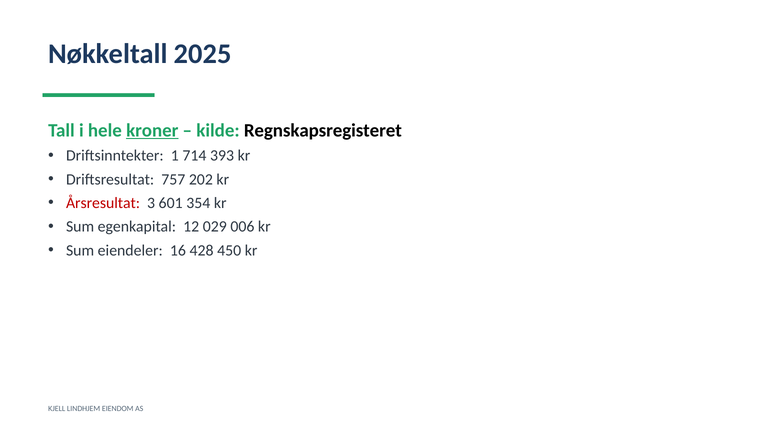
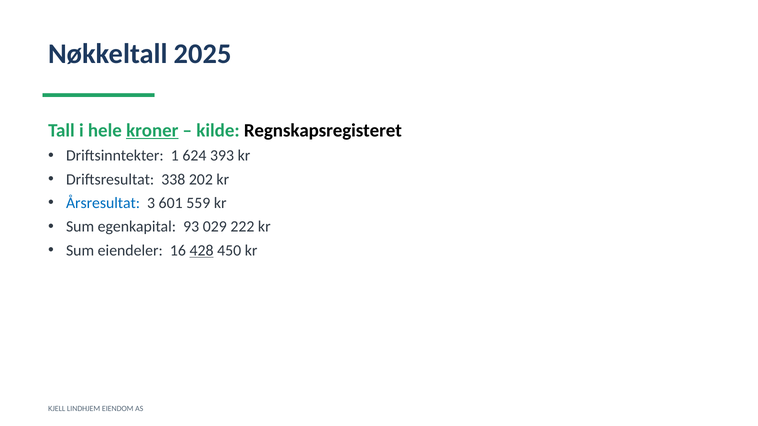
714: 714 -> 624 (194, 156)
757: 757 -> 338 (173, 180)
Årsresultat colour: red -> blue (103, 203)
354: 354 -> 559 (198, 203)
12: 12 -> 93 (191, 227)
006: 006 -> 222 (242, 227)
428 underline: none -> present (202, 251)
